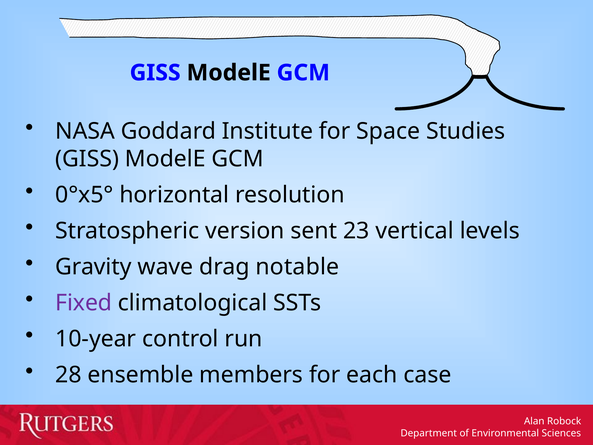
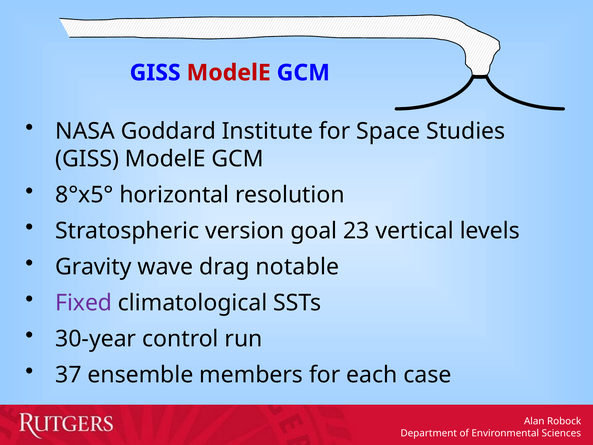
ModelE colour: black -> red (229, 73)
0°x5°: 0°x5° -> 8°x5° (84, 195)
sent: sent -> goal (314, 231)
10-year: 10-year -> 30-year (96, 339)
28: 28 -> 37 (68, 375)
